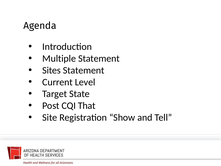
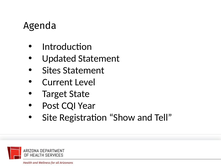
Multiple: Multiple -> Updated (59, 58)
That: That -> Year (87, 106)
